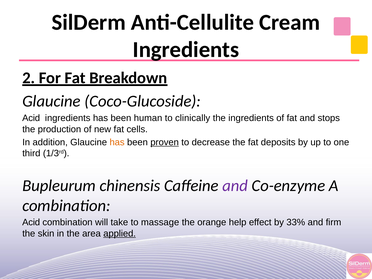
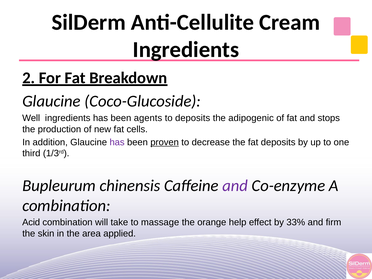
Acid: Acid -> Well (31, 118)
human: human -> agents (148, 118)
to clinically: clinically -> deposits (193, 118)
the ingredients: ingredients -> adipogenic (251, 118)
has colour: orange -> purple (117, 142)
applied underline: present -> none (120, 234)
